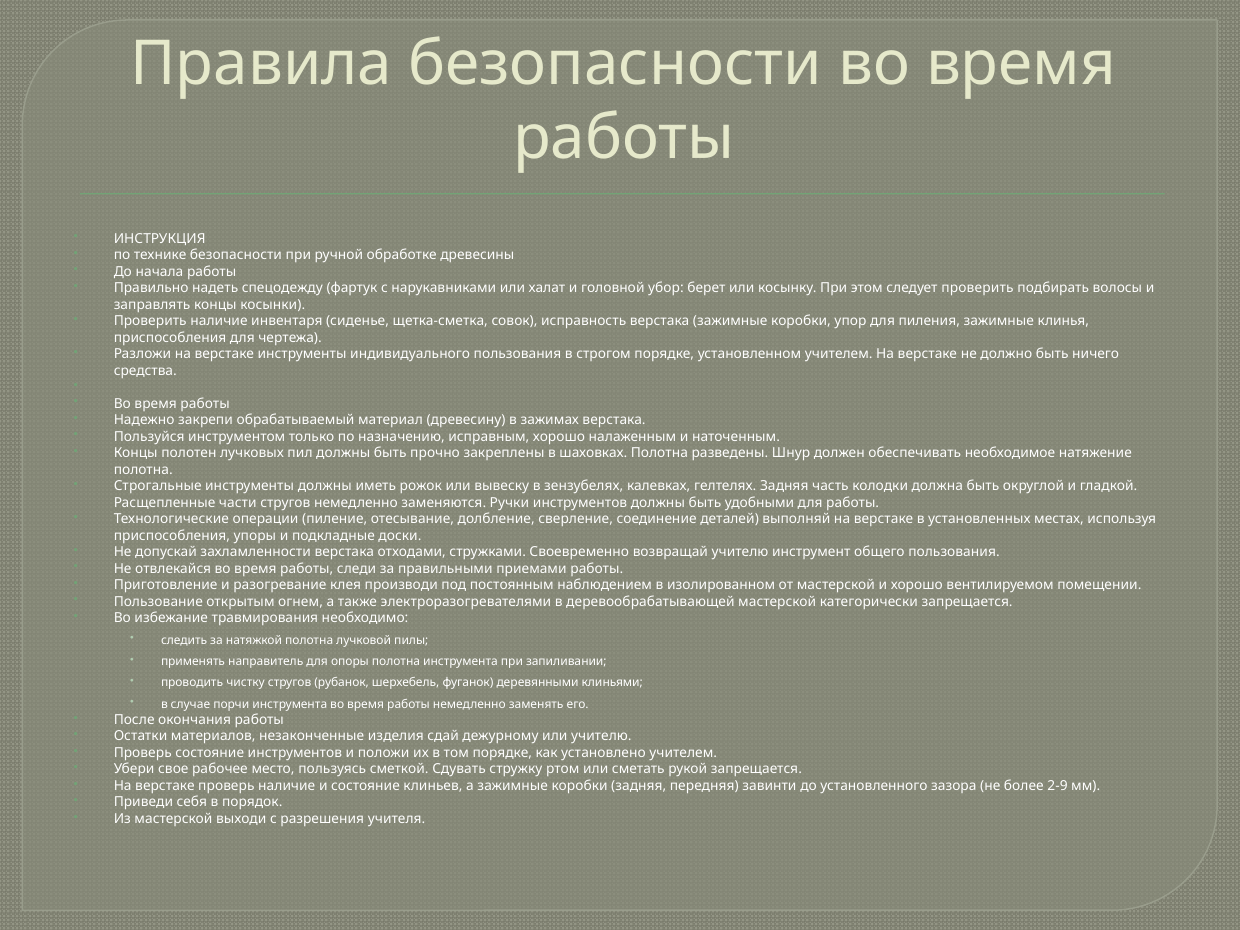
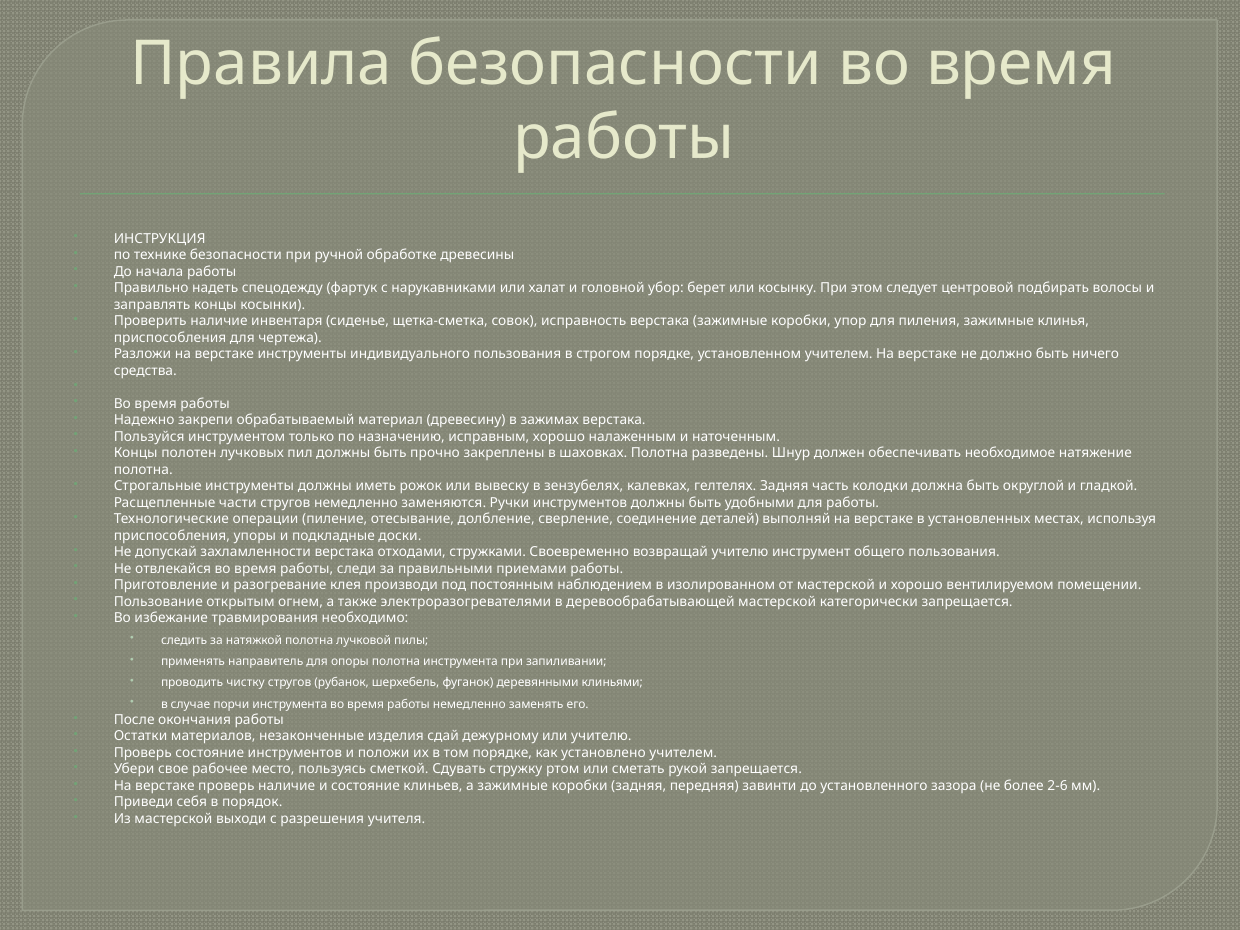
следует проверить: проверить -> центровой (978, 288)
2-9: 2-9 -> 2-6 (1058, 786)
